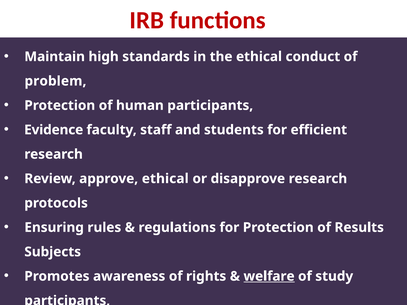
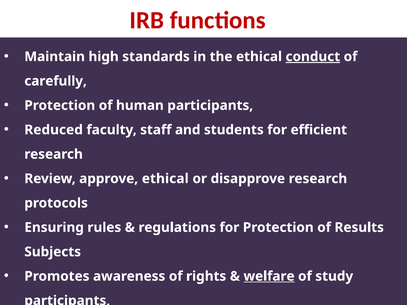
conduct underline: none -> present (313, 57)
problem: problem -> carefully (56, 81)
Evidence: Evidence -> Reduced (54, 130)
